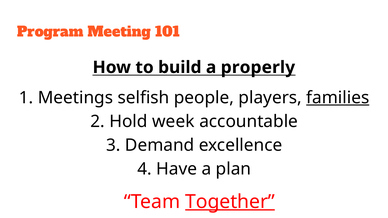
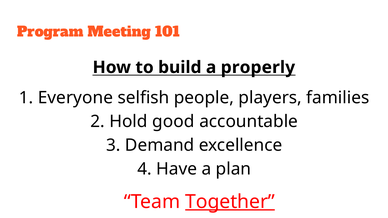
Meetings: Meetings -> Everyone (75, 98)
families underline: present -> none (338, 98)
week: week -> good (173, 121)
